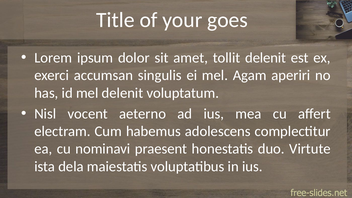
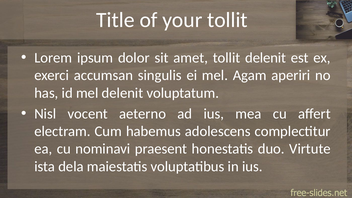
your goes: goes -> tollit (227, 20)
